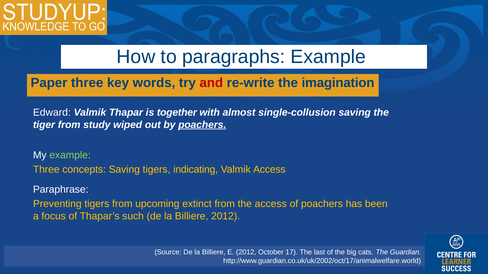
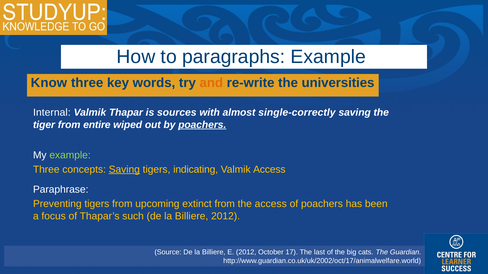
Paper: Paper -> Know (49, 83)
and colour: red -> orange (211, 83)
imagination: imagination -> universities (338, 83)
Edward: Edward -> Internal (52, 113)
together: together -> sources (177, 113)
single-collusion: single-collusion -> single-correctly (297, 113)
study: study -> entire (97, 125)
Saving underline: none -> present (124, 170)
